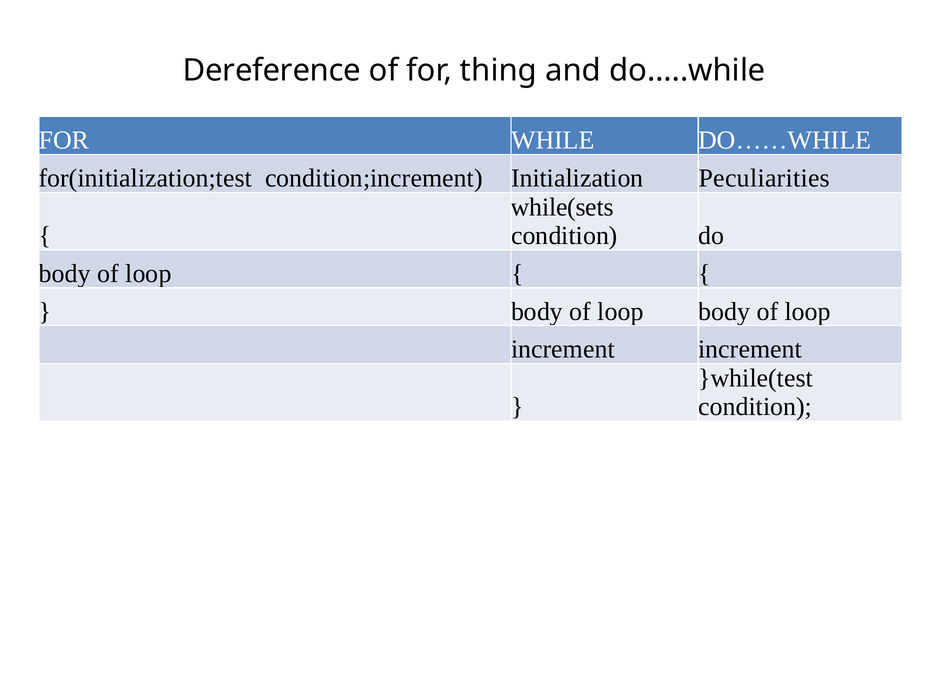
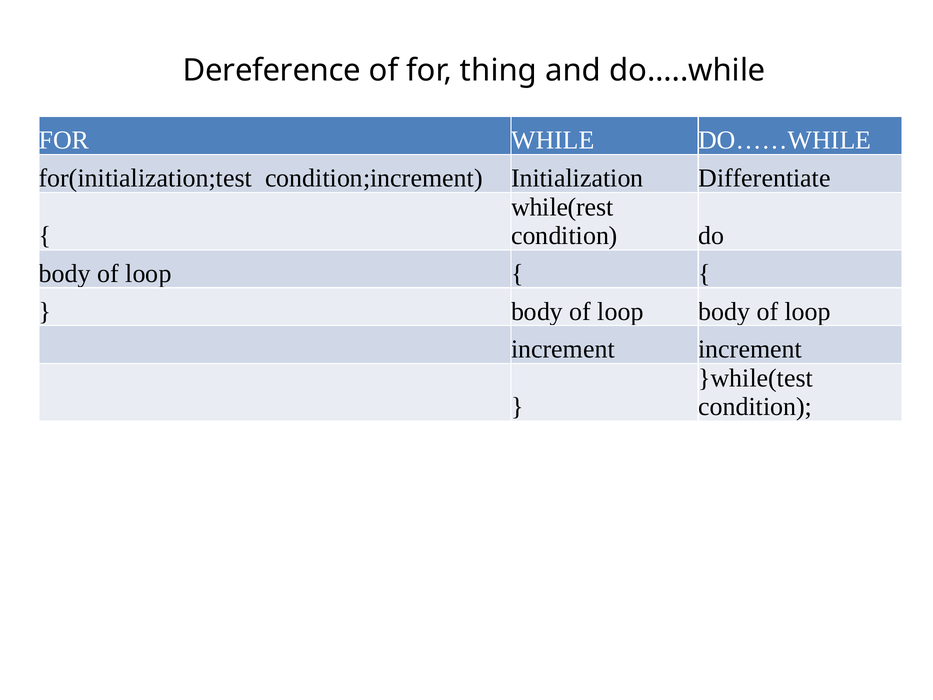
Peculiarities: Peculiarities -> Differentiate (764, 178)
while(sets: while(sets -> while(rest (562, 207)
